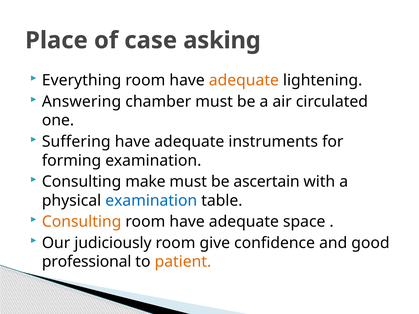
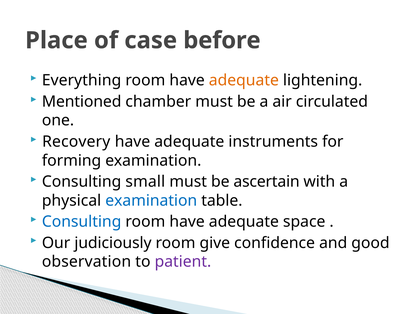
asking: asking -> before (222, 40)
Answering: Answering -> Mentioned (82, 102)
Suffering: Suffering -> Recovery (76, 142)
make: make -> small (145, 182)
Consulting colour: orange -> blue (82, 222)
professional: professional -> observation (86, 262)
patient colour: orange -> purple (183, 262)
